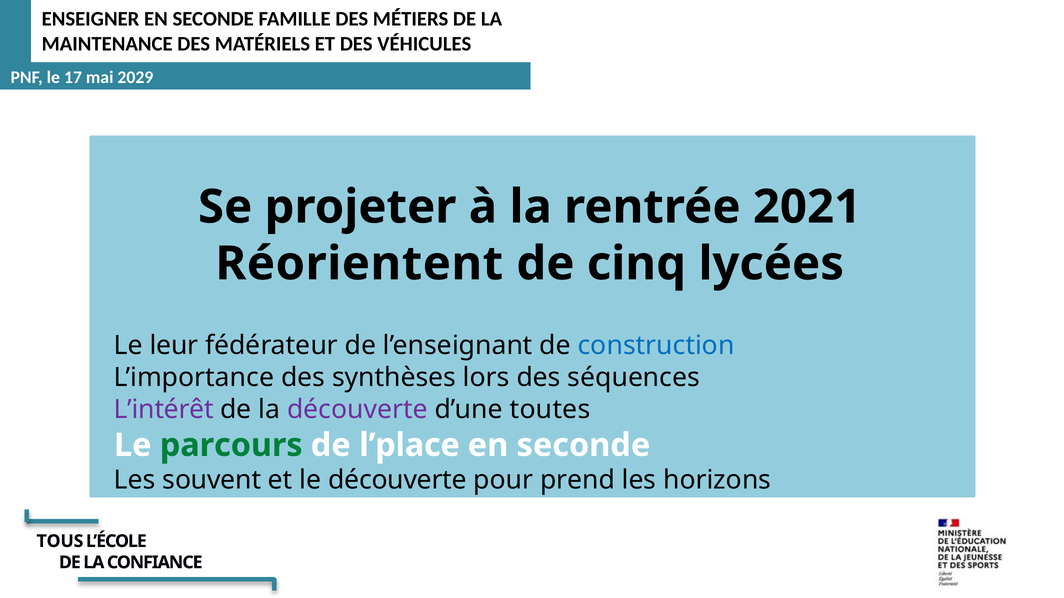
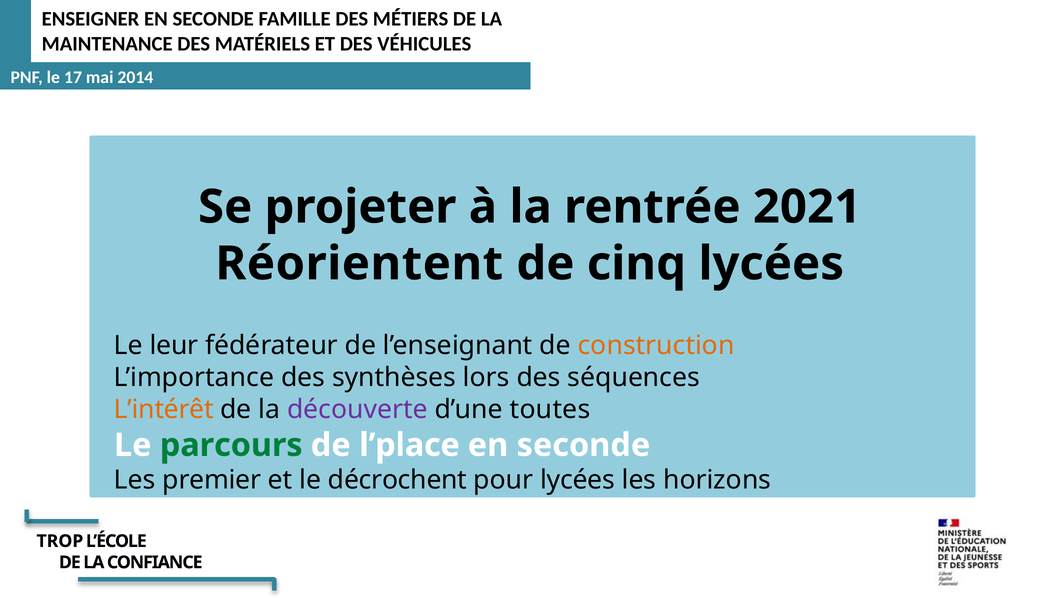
2029: 2029 -> 2014 (135, 77)
construction colour: blue -> orange (656, 346)
L’intérêt colour: purple -> orange (164, 410)
souvent: souvent -> premier (212, 481)
le découverte: découverte -> décrochent (397, 481)
pour prend: prend -> lycées (578, 481)
TOUS: TOUS -> TROP (60, 542)
